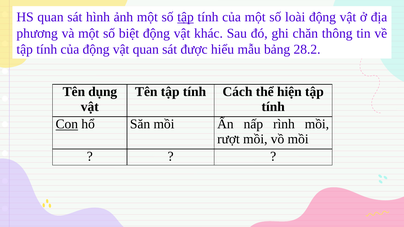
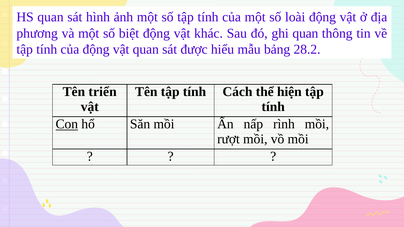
tập underline: present -> none (186, 17)
ghi chăn: chăn -> quan (305, 33)
dụng: dụng -> triển (103, 92)
